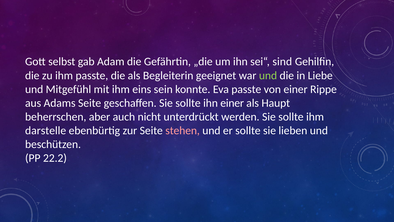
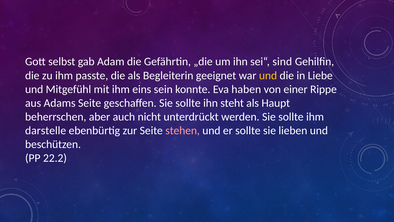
und colour: light green -> yellow (268, 75)
Eva passte: passte -> haben (246, 89)
ihn einer: einer -> steht (232, 103)
